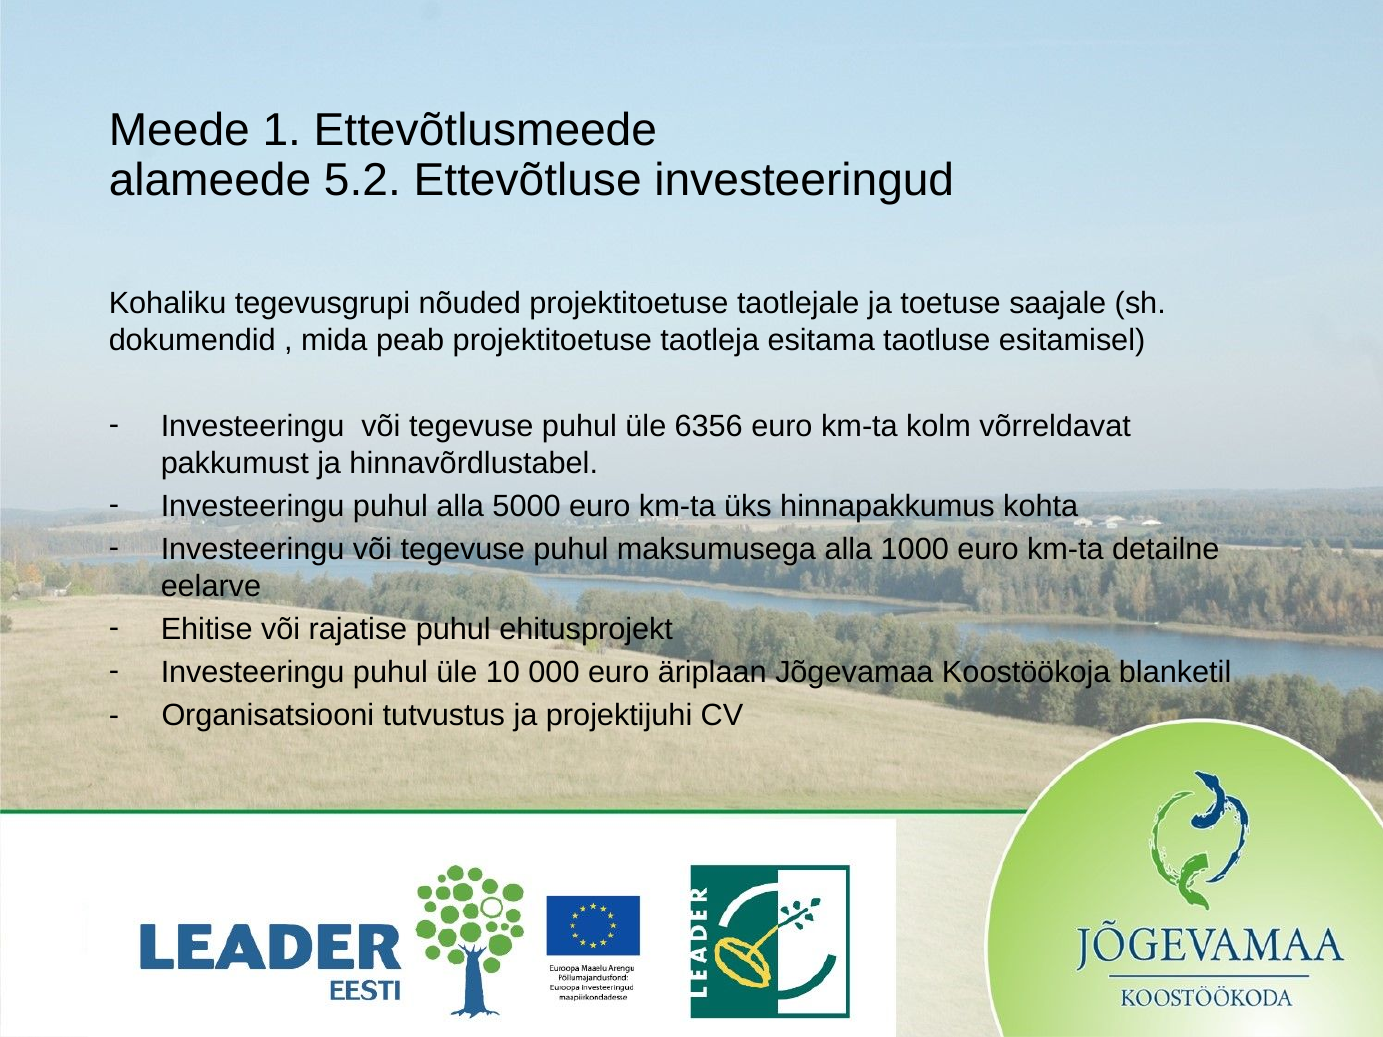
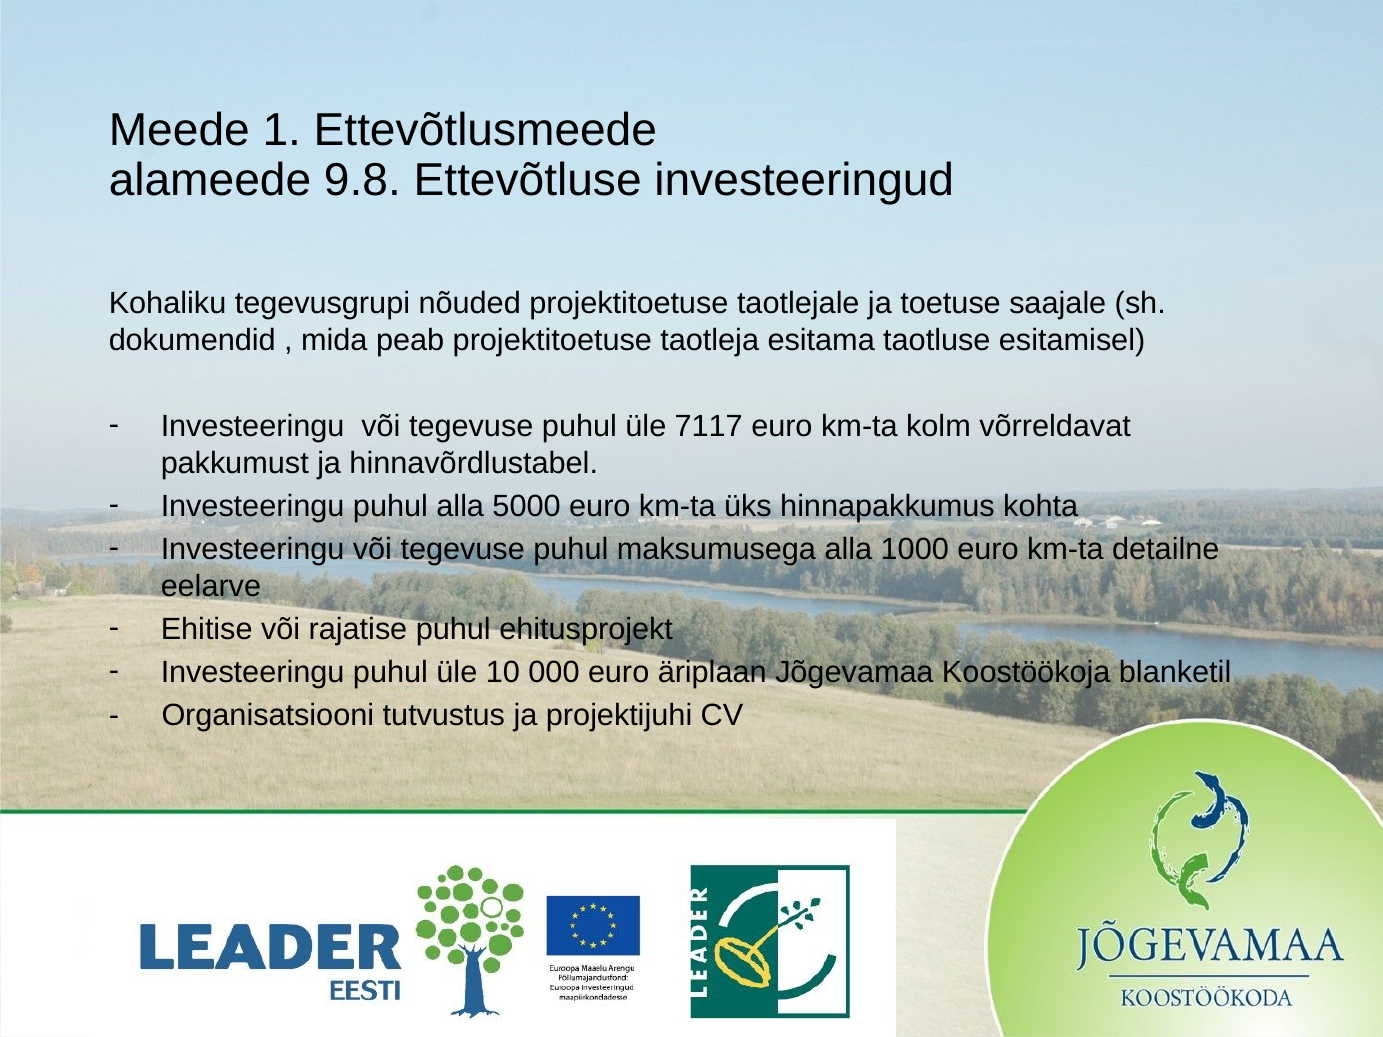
5.2: 5.2 -> 9.8 (362, 180)
6356: 6356 -> 7117 (709, 426)
